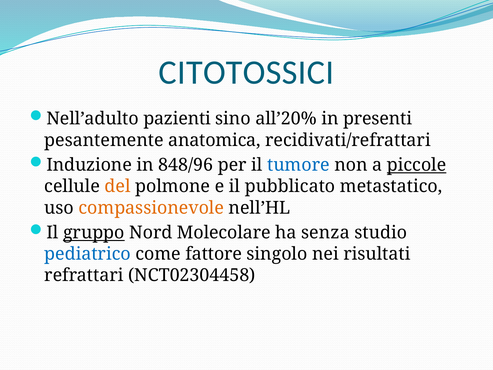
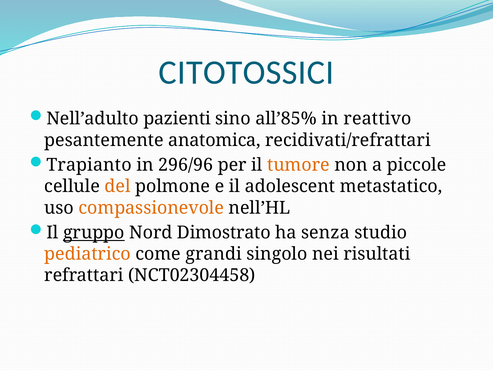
all’20%: all’20% -> all’85% (286, 119)
presenti: presenti -> reattivo (377, 119)
Induzione: Induzione -> Trapianto (89, 165)
848/96: 848/96 -> 296/96 (186, 165)
tumore colour: blue -> orange (298, 165)
piccole underline: present -> none (417, 165)
pubblicato: pubblicato -> adolescent (290, 186)
Molecolare: Molecolare -> Dimostrato (224, 233)
pediatrico colour: blue -> orange (88, 254)
fattore: fattore -> grandi (214, 254)
